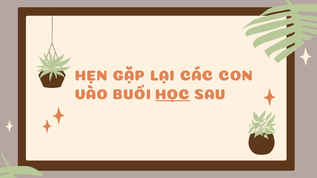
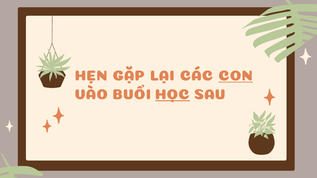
CON underline: none -> present (236, 76)
